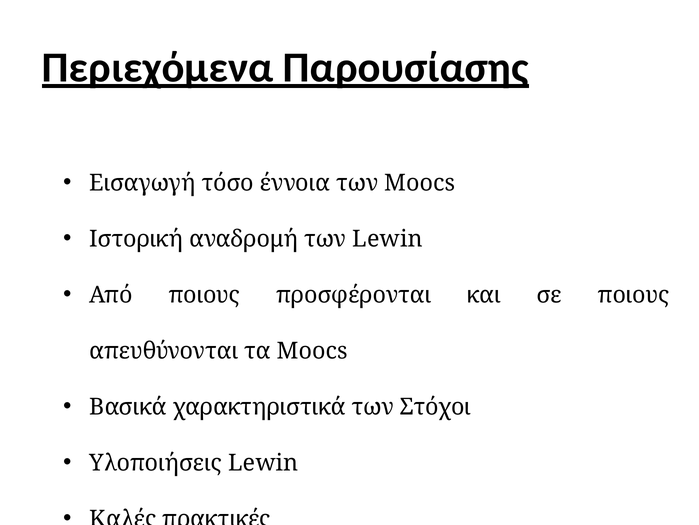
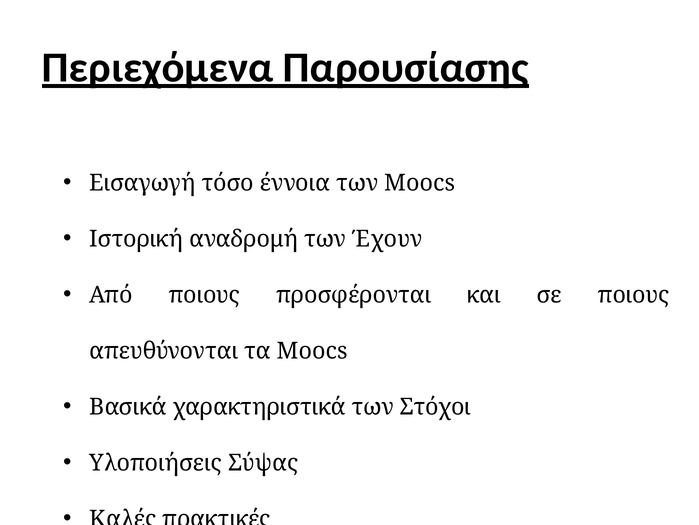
των Lewin: Lewin -> Έχουν (388, 238)
Υλοποιήσεις Lewin: Lewin -> Σύψας (263, 462)
